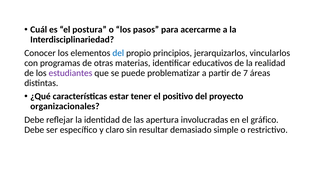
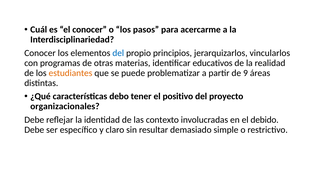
el postura: postura -> conocer (90, 30)
estudiantes colour: purple -> orange (71, 73)
7: 7 -> 9 (246, 73)
estar: estar -> debo (119, 97)
apertura: apertura -> contexto (162, 120)
gráfico: gráfico -> debido (265, 120)
